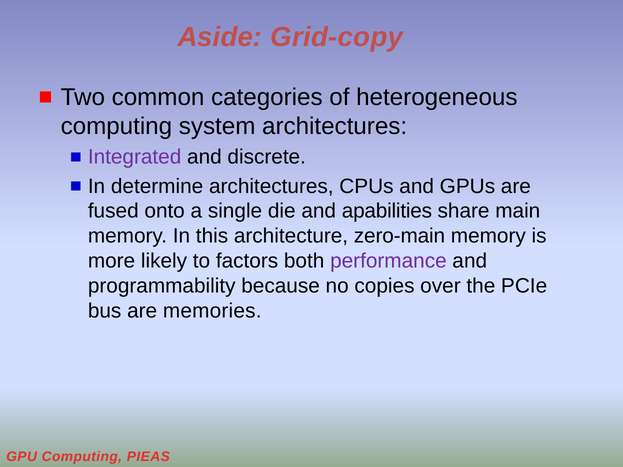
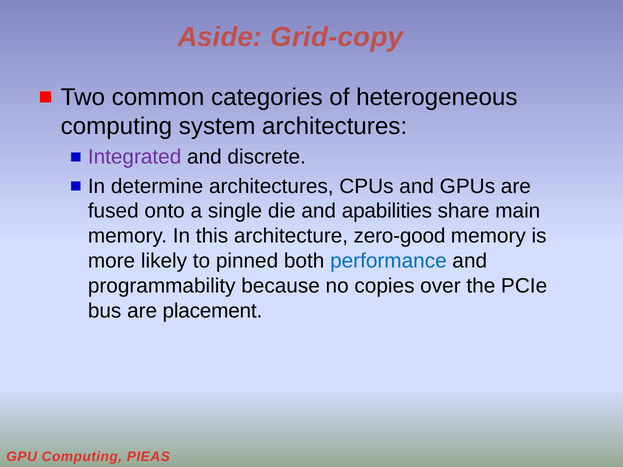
zero-main: zero-main -> zero-good (400, 236)
factors: factors -> pinned (247, 261)
performance colour: purple -> blue (388, 261)
memories: memories -> placement (212, 311)
